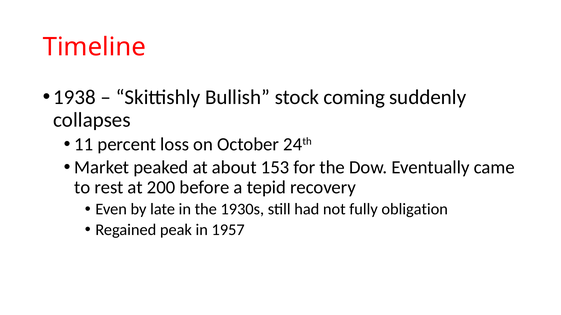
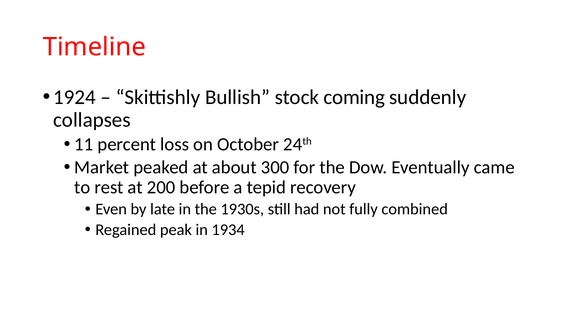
1938: 1938 -> 1924 (75, 97)
153: 153 -> 300 (275, 168)
obligation: obligation -> combined (415, 210)
1957: 1957 -> 1934 (228, 230)
